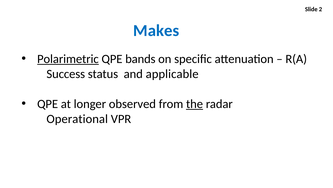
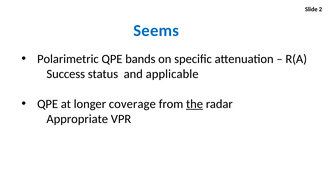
Makes: Makes -> Seems (156, 31)
Polarimetric underline: present -> none (68, 59)
observed: observed -> coverage (132, 104)
Operational: Operational -> Appropriate (77, 119)
